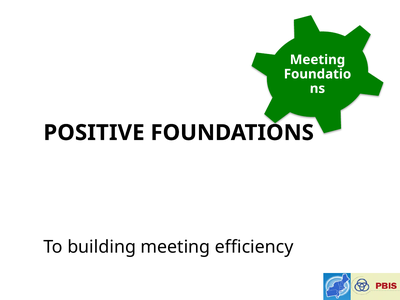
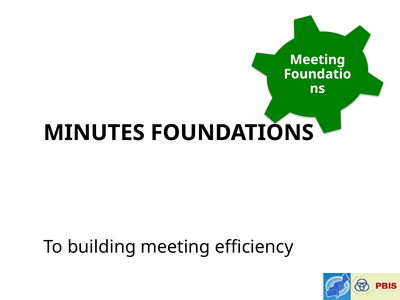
POSITIVE: POSITIVE -> MINUTES (94, 133)
